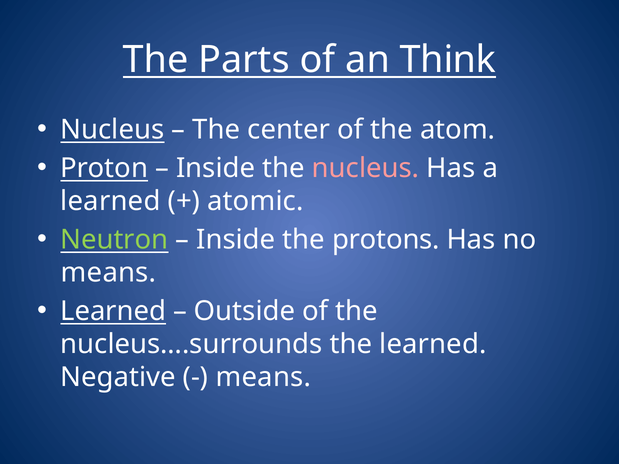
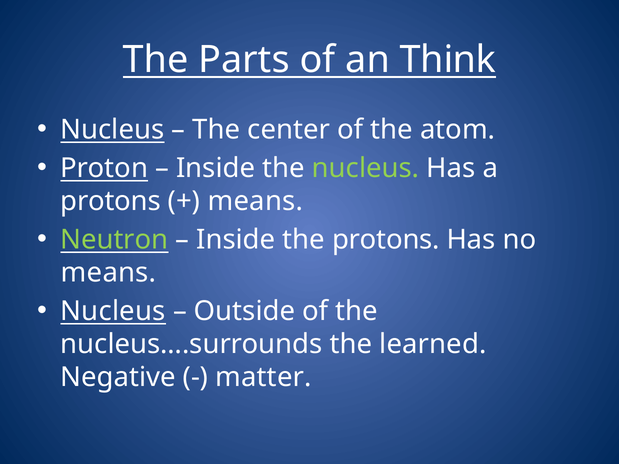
nucleus colour: pink -> light green (366, 168)
learned: learned -> protons (111, 201)
atomic: atomic -> means (255, 201)
Learned: Learned -> Nucleus (113, 311)
means: means -> matter (264, 378)
